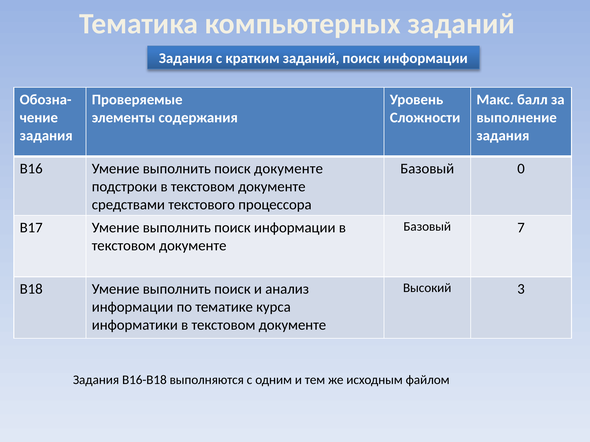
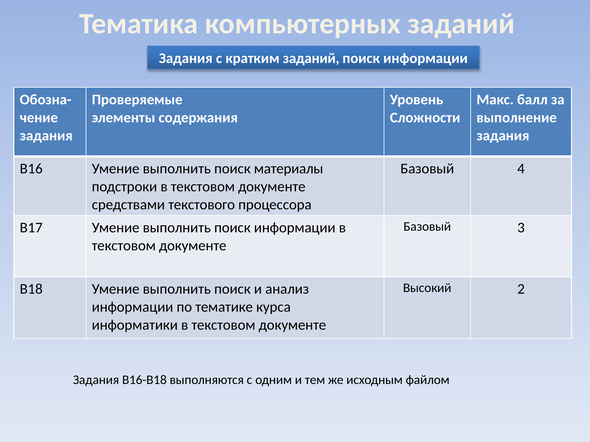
поиск документе: документе -> материалы (289, 169)
0: 0 -> 4 (521, 169)
7: 7 -> 3 (521, 228)
3: 3 -> 2 (521, 289)
